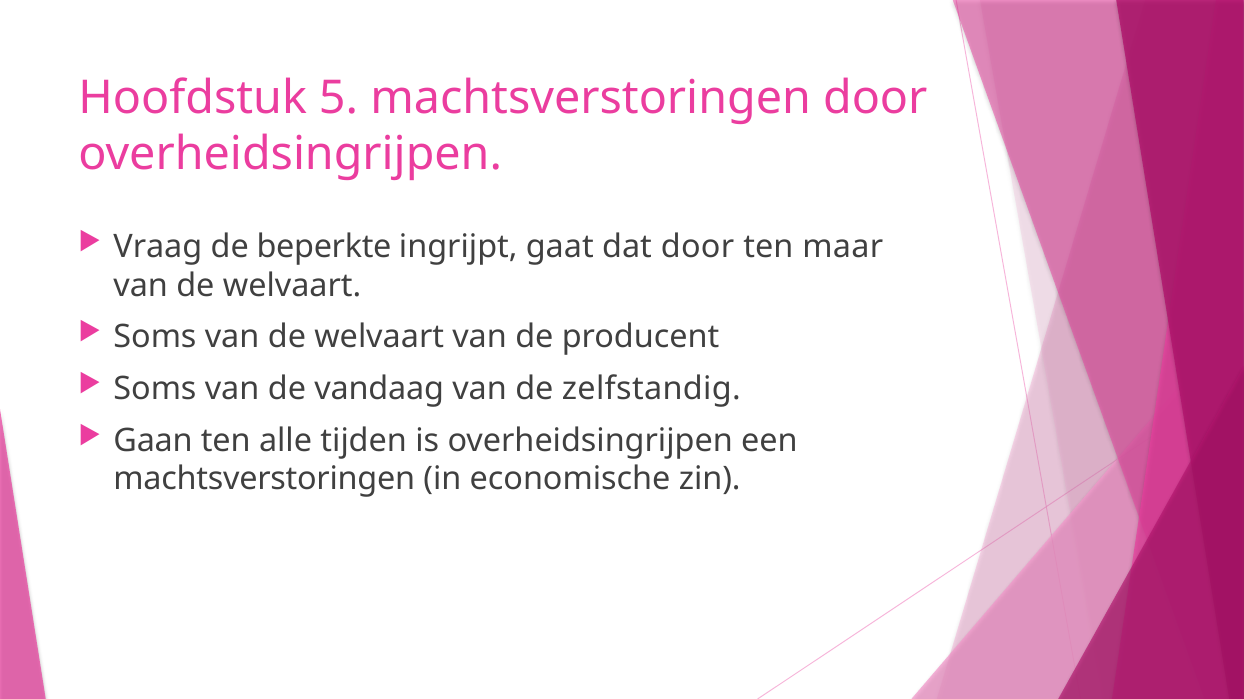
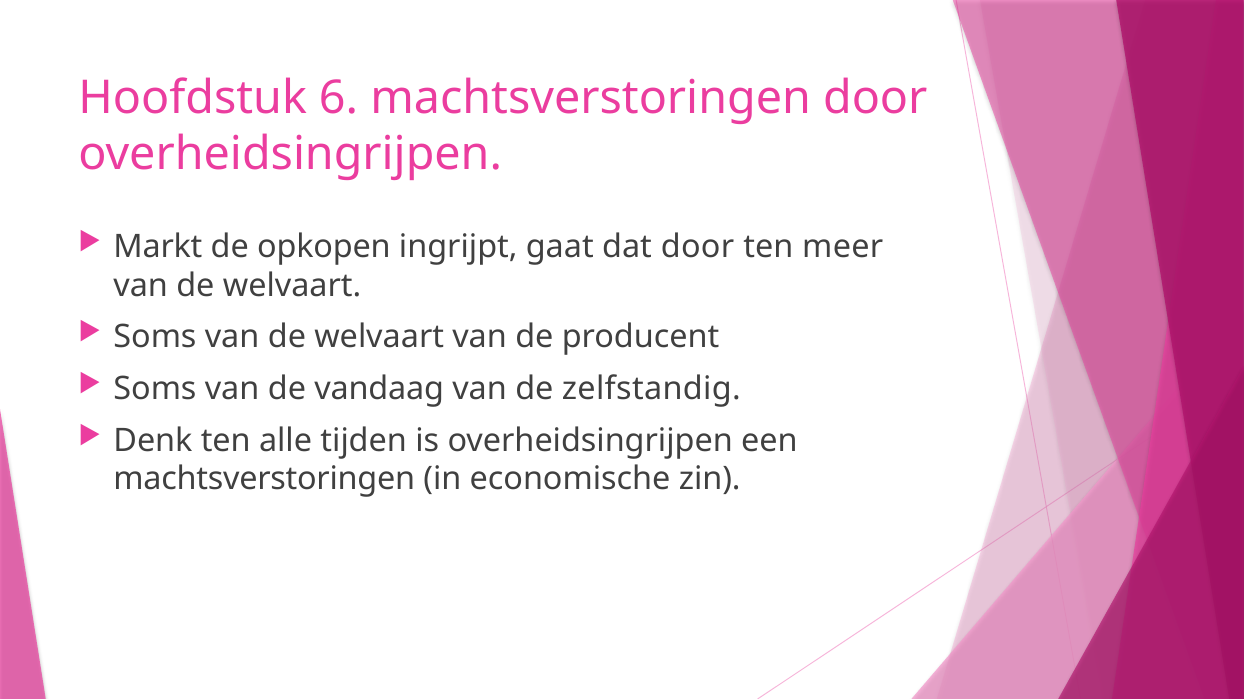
5: 5 -> 6 (339, 98)
Vraag: Vraag -> Markt (158, 247)
beperkte: beperkte -> opkopen (324, 247)
maar: maar -> meer (843, 247)
Gaan: Gaan -> Denk (153, 441)
